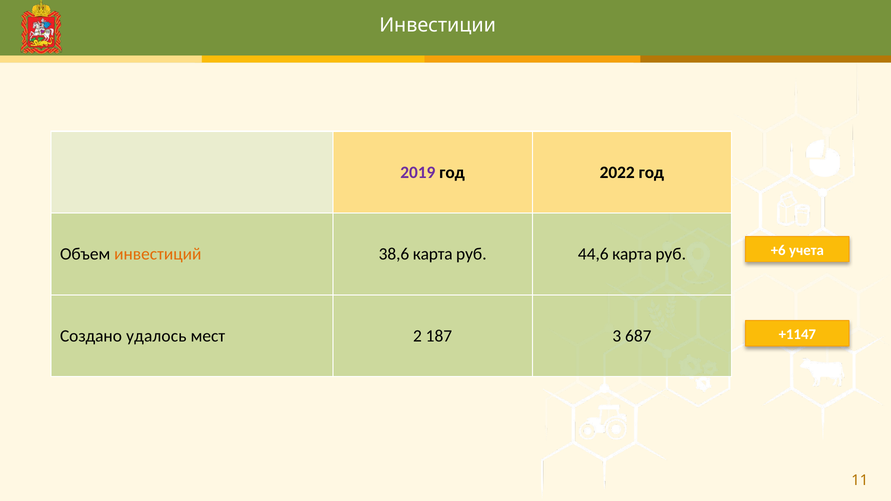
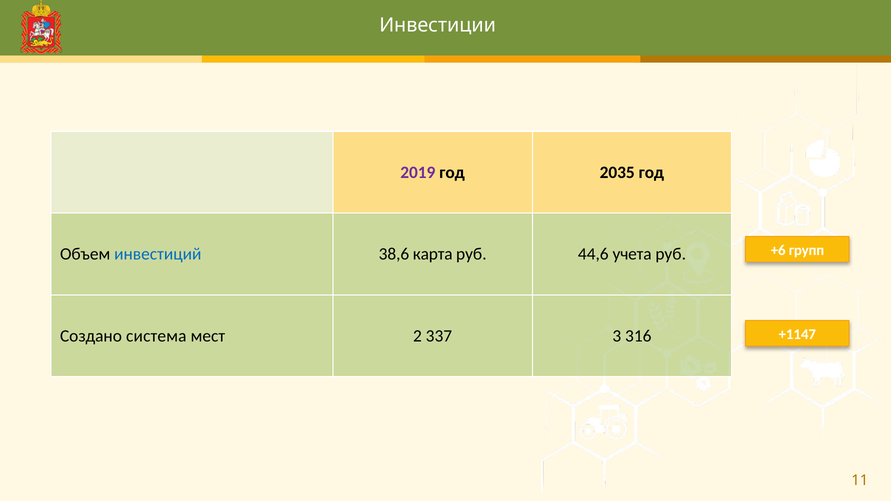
2022: 2022 -> 2035 (617, 172)
учета: учета -> групп (807, 250)
инвестиций colour: orange -> blue (158, 254)
44,6 карта: карта -> учета (632, 254)
удалось: удалось -> система (156, 336)
187: 187 -> 337 (439, 336)
687: 687 -> 316 (638, 336)
